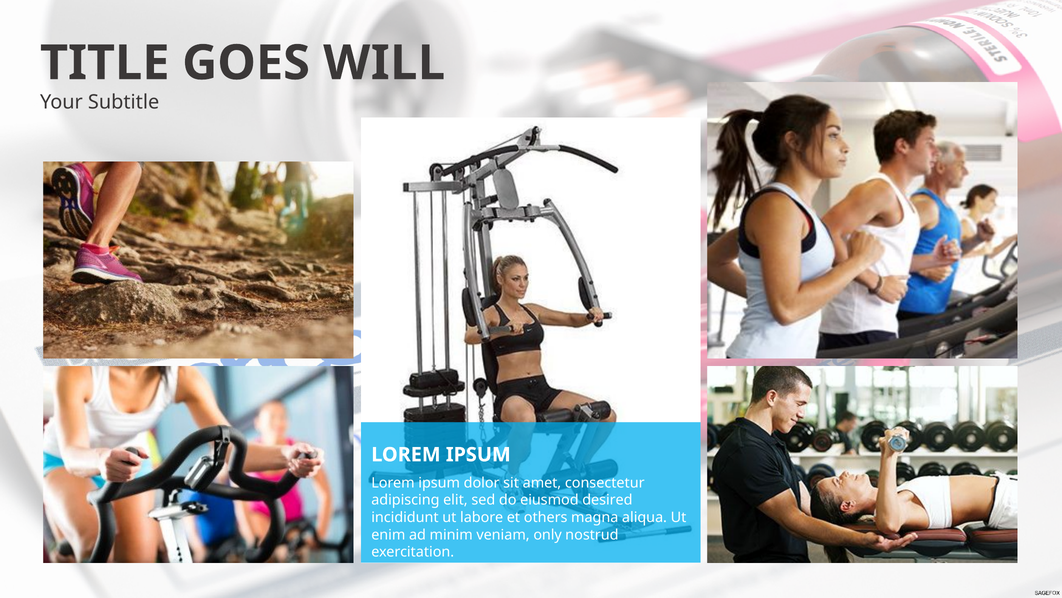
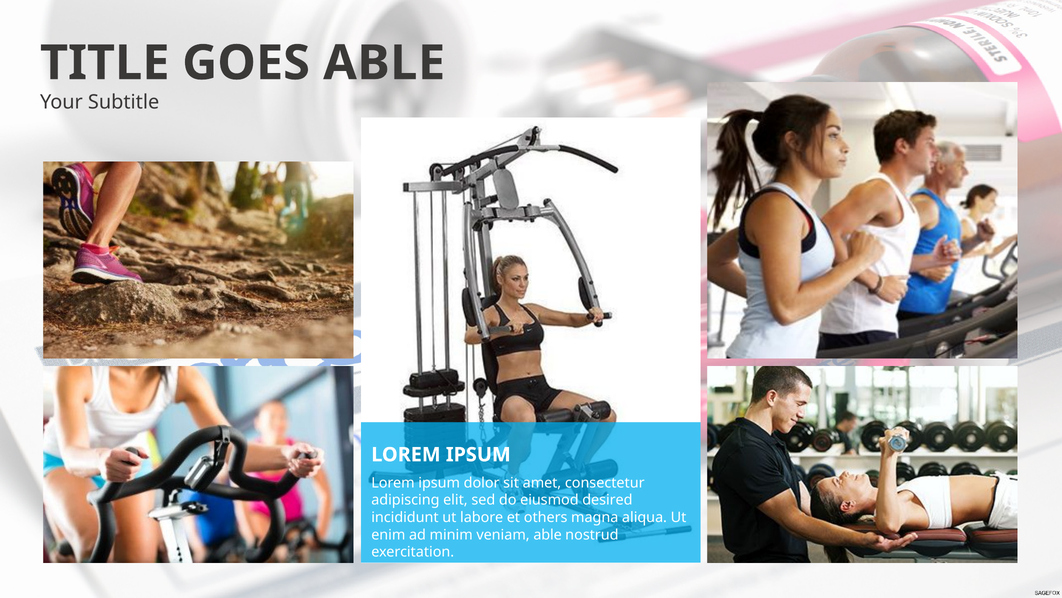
GOES WILL: WILL -> ABLE (384, 63)
veniam only: only -> able (548, 534)
